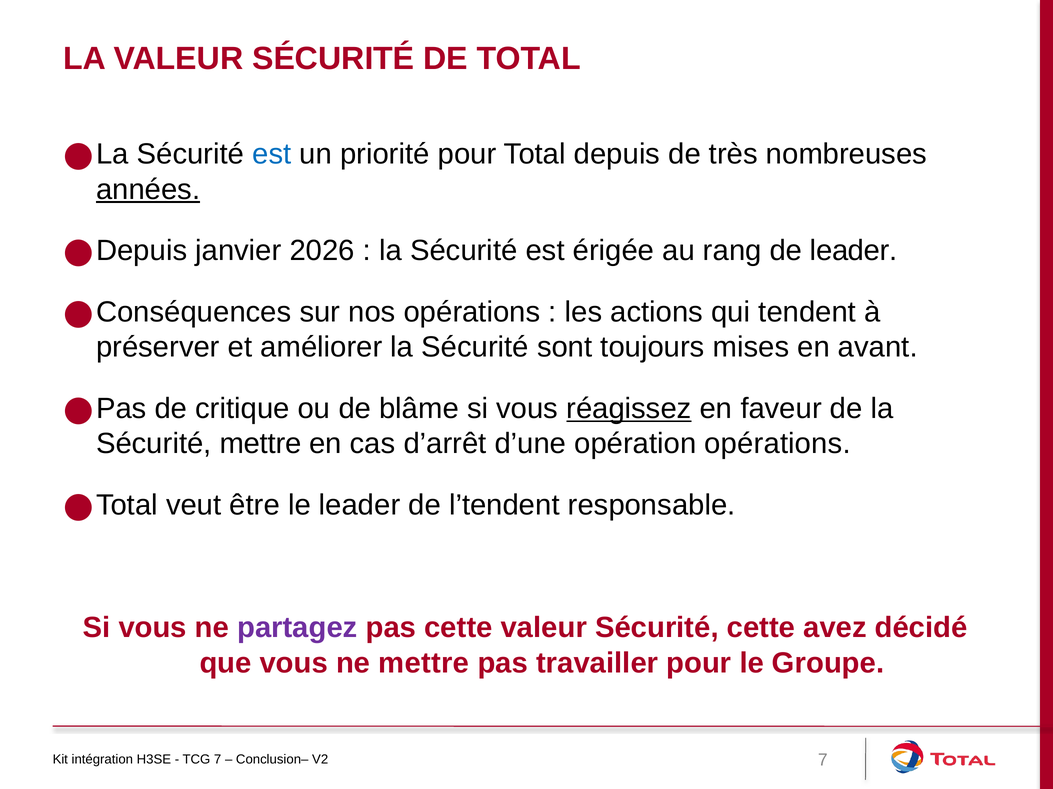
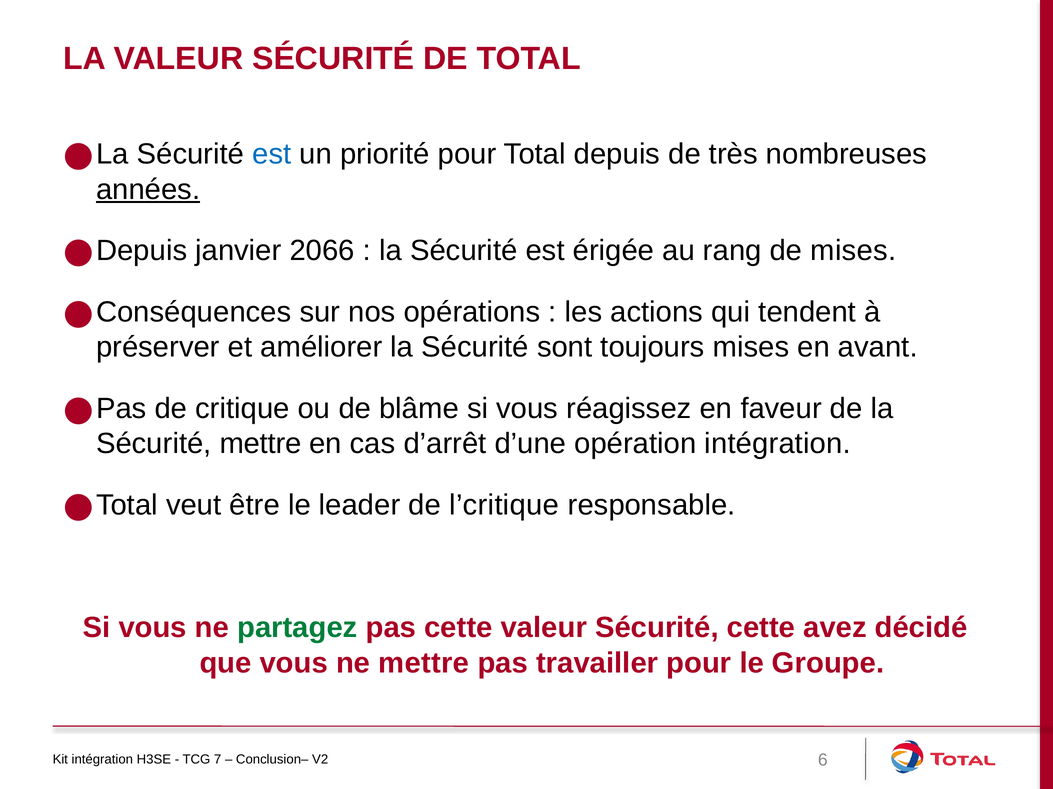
2026: 2026 -> 2066 (322, 251)
de leader: leader -> mises (853, 251)
réagissez underline: present -> none (629, 409)
opération opérations: opérations -> intégration (778, 444)
l’tendent: l’tendent -> l’critique (504, 506)
partagez colour: purple -> green (297, 628)
V2 7: 7 -> 6 (823, 761)
